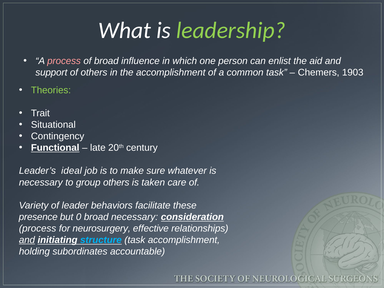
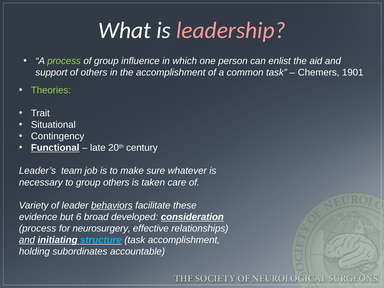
leadership colour: light green -> pink (231, 30)
process colour: pink -> light green (64, 61)
of broad: broad -> group (106, 61)
1903: 1903 -> 1901 (353, 72)
ideal: ideal -> team (72, 171)
behaviors underline: none -> present (112, 205)
presence: presence -> evidence (38, 217)
0: 0 -> 6 (79, 217)
broad necessary: necessary -> developed (135, 217)
